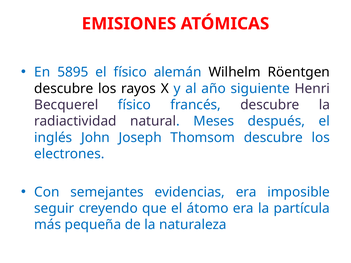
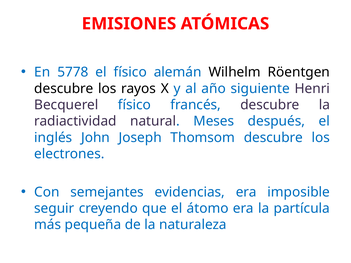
5895: 5895 -> 5778 (73, 72)
